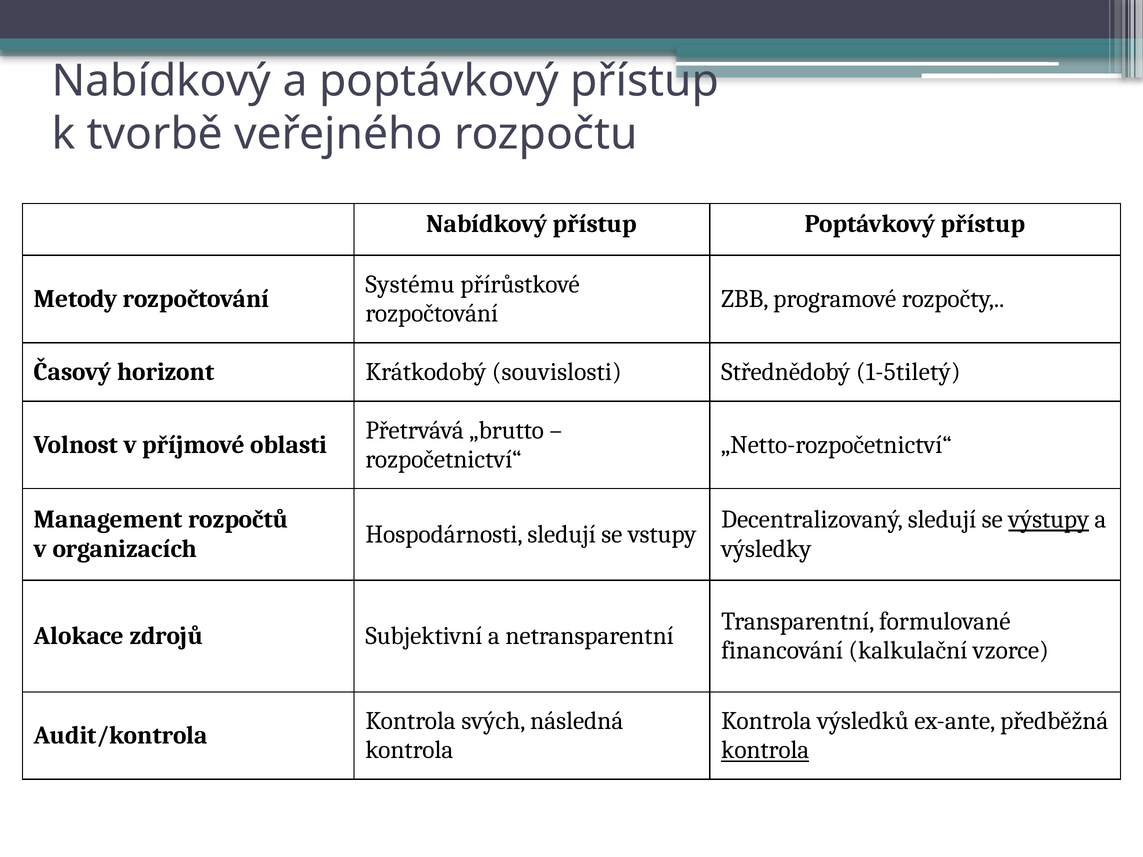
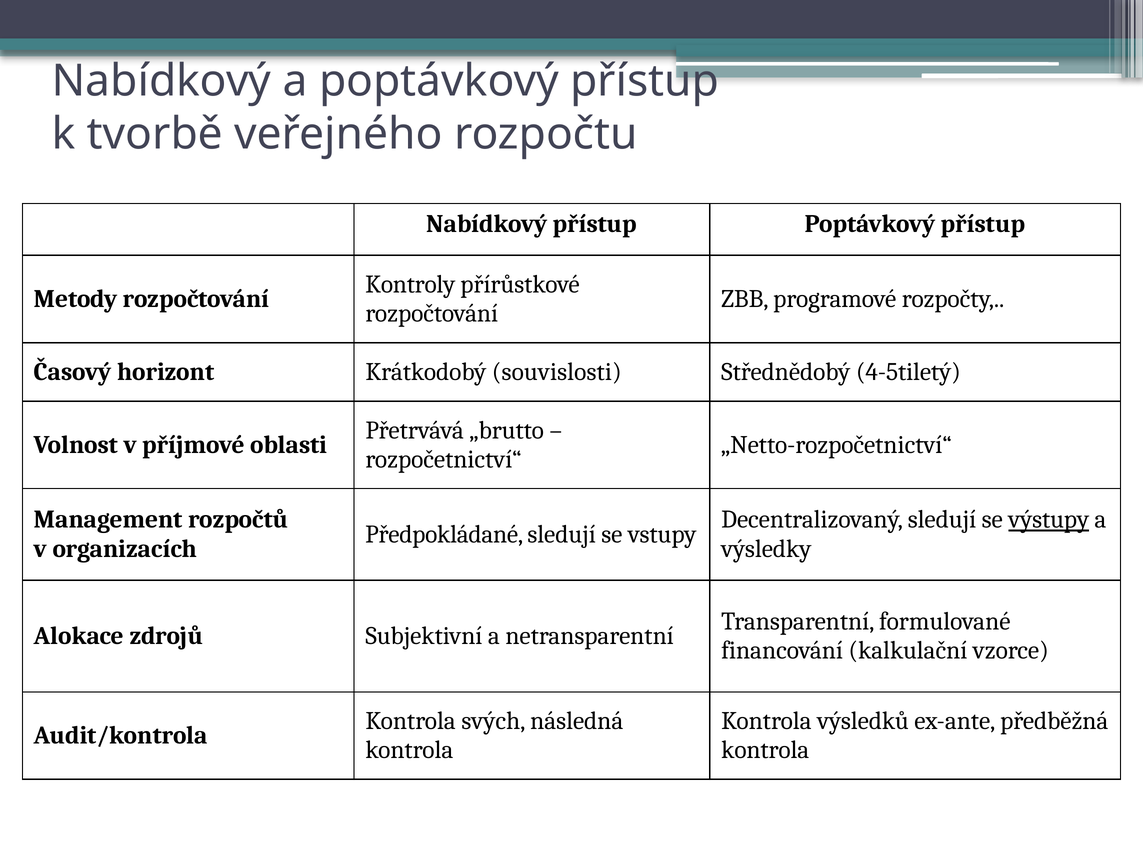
Systému: Systému -> Kontroly (410, 284)
1-5tiletý: 1-5tiletý -> 4-5tiletý (908, 372)
Hospodárnosti: Hospodárnosti -> Předpokládané (444, 534)
kontrola underline: present -> none (765, 750)
